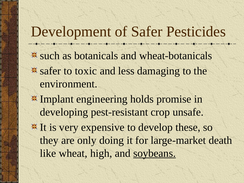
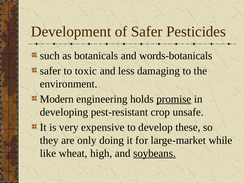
wheat-botanicals: wheat-botanicals -> words-botanicals (176, 56)
Implant: Implant -> Modern (57, 99)
promise underline: none -> present (174, 99)
death: death -> while (220, 140)
